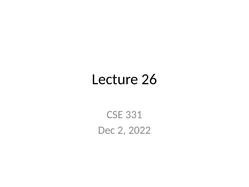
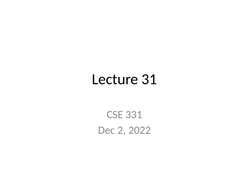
26: 26 -> 31 (149, 79)
